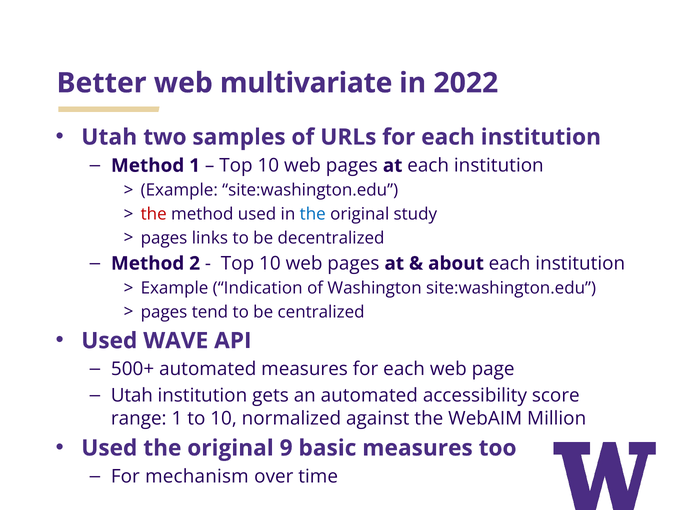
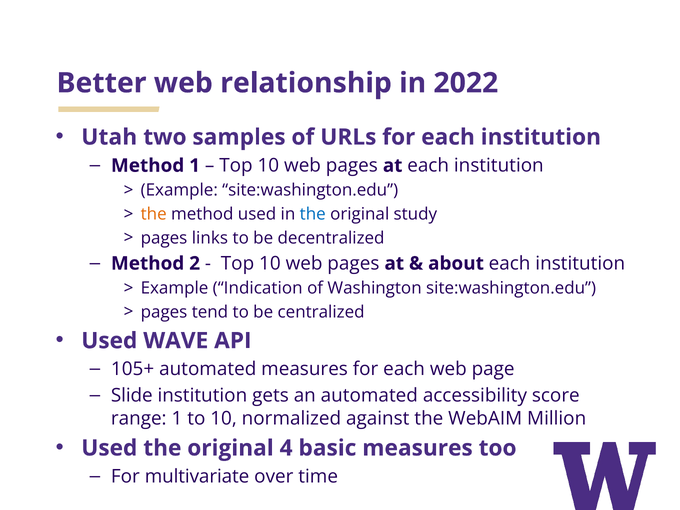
multivariate: multivariate -> relationship (306, 83)
the colour: red -> orange (154, 214)
500+: 500+ -> 105+ (133, 369)
Utah: Utah -> Slide (132, 396)
9: 9 -> 4 (286, 448)
mechanism: mechanism -> multivariate (197, 477)
